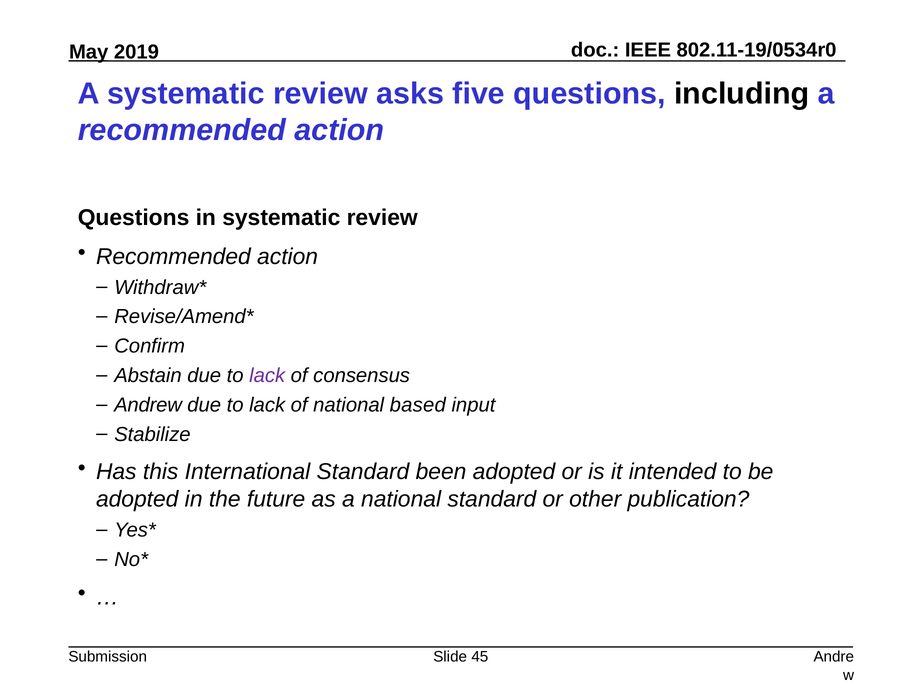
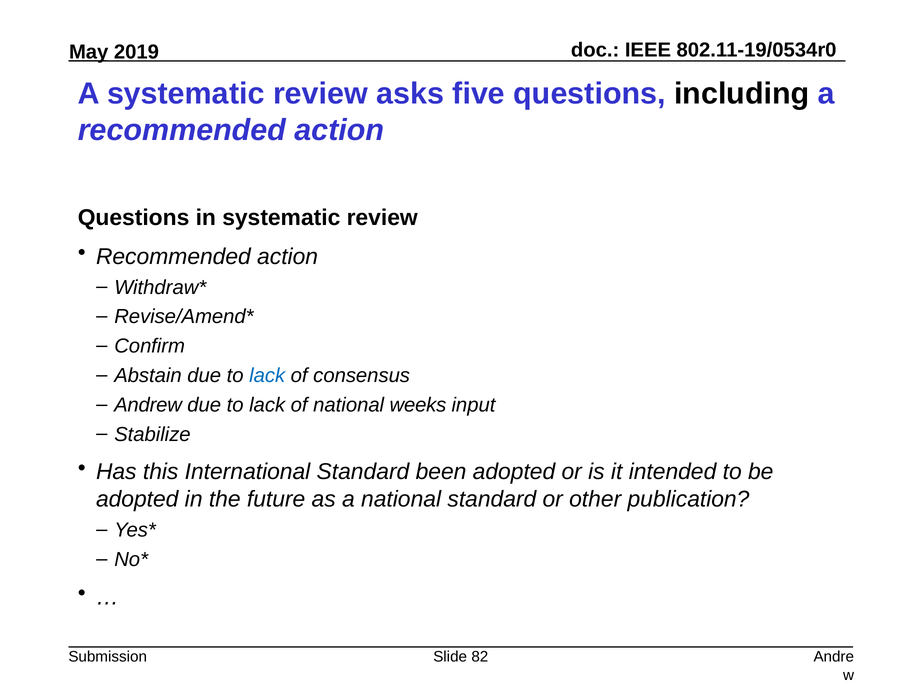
lack colour: purple -> blue (267, 376)
based: based -> weeks (418, 405)
45: 45 -> 82 (480, 657)
